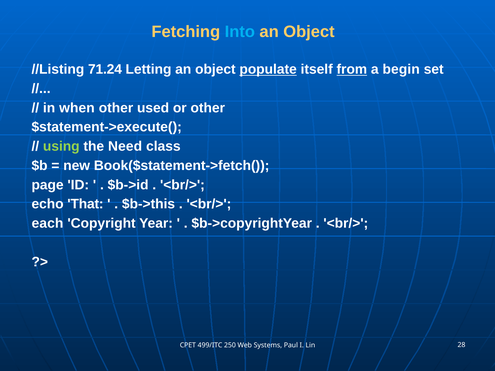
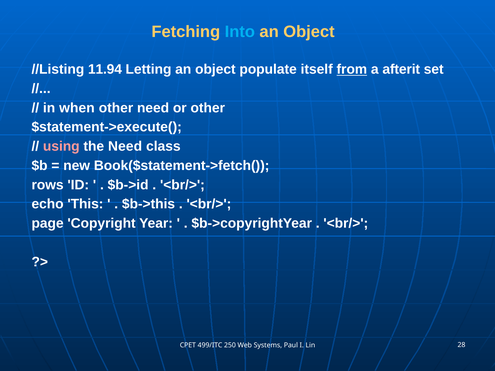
71.24: 71.24 -> 11.94 (105, 69)
populate underline: present -> none (268, 69)
begin: begin -> afterit (401, 69)
other used: used -> need (153, 108)
using colour: light green -> pink (61, 146)
page: page -> rows (48, 185)
That: That -> This (85, 204)
each: each -> page (48, 223)
